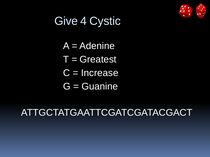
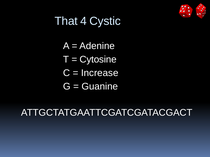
Give: Give -> That (66, 21)
Greatest: Greatest -> Cytosine (98, 60)
